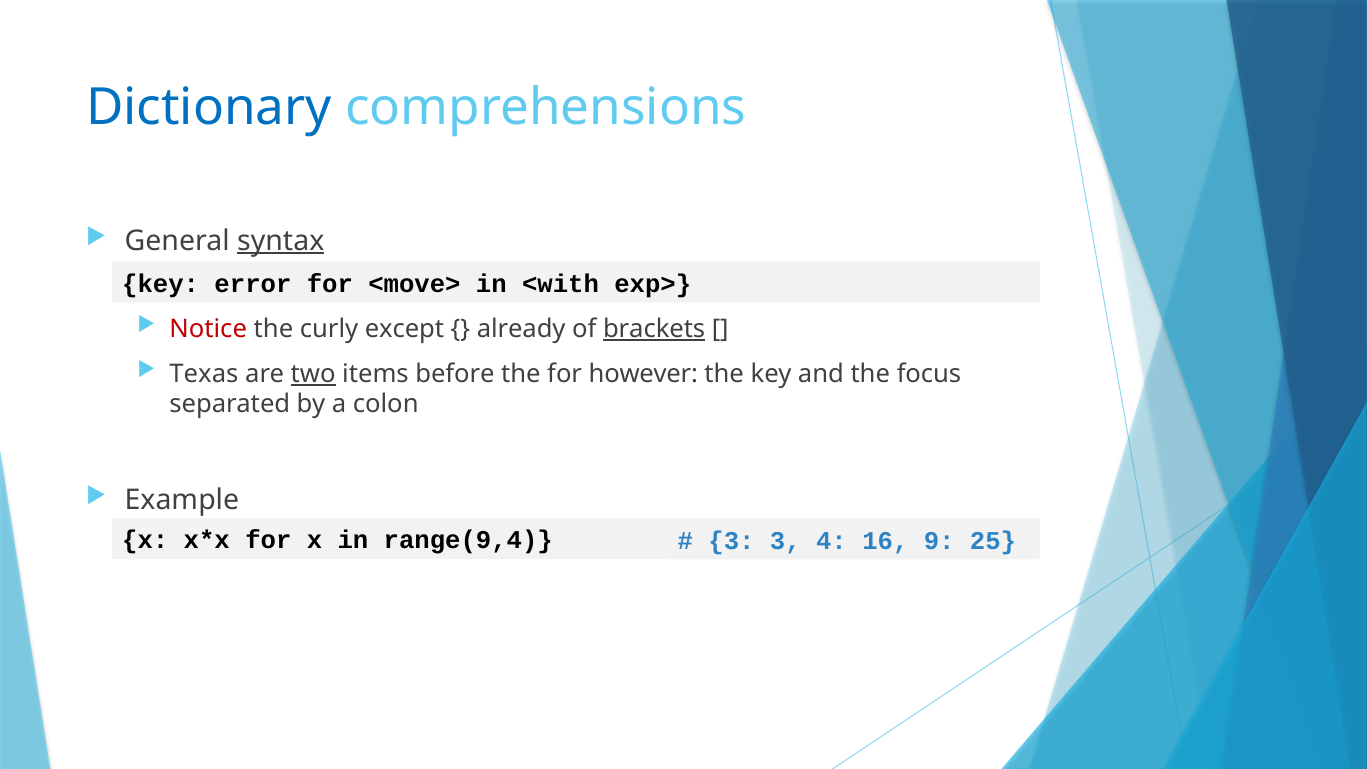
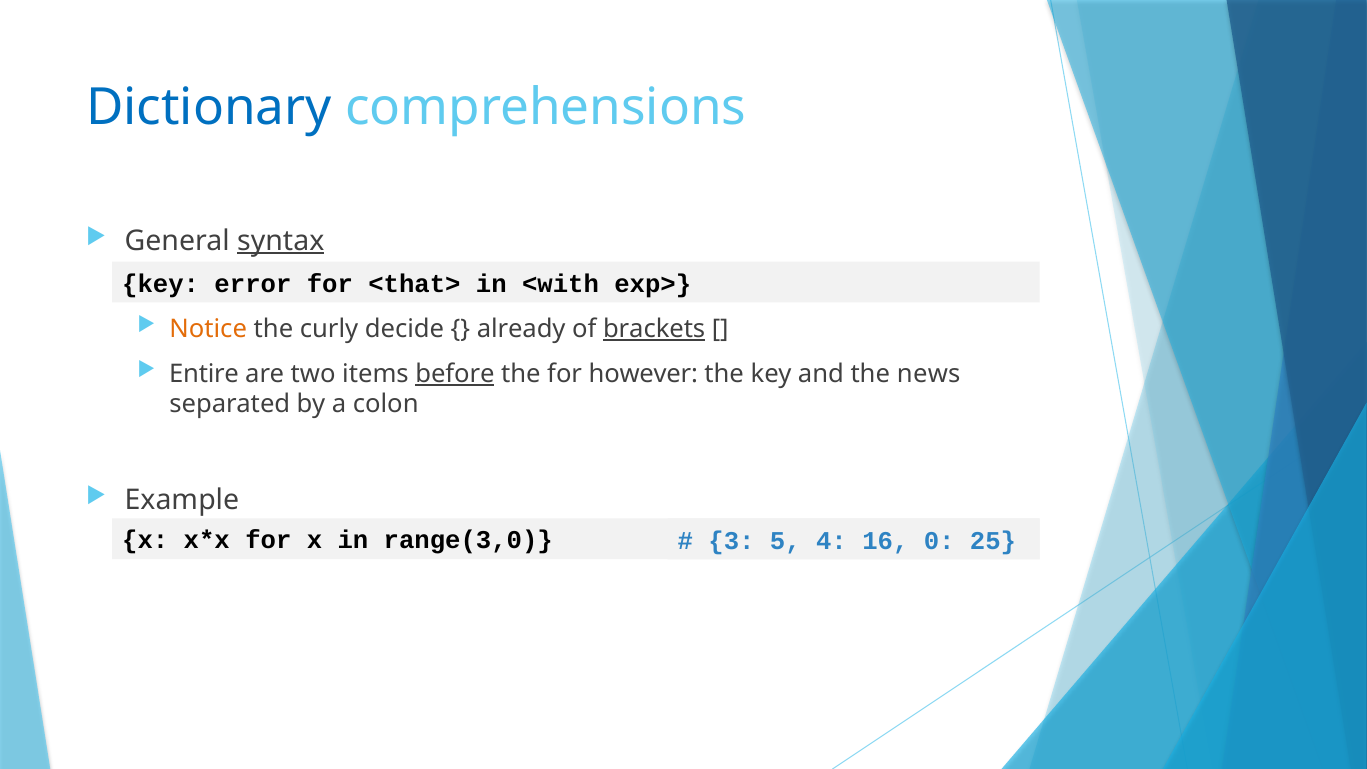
<move>: <move> -> <that> (414, 284)
Notice colour: red -> orange (208, 329)
except: except -> decide (404, 329)
Texas: Texas -> Entire (204, 374)
two underline: present -> none (313, 374)
before underline: none -> present (455, 374)
focus: focus -> news (929, 374)
range(9,4: range(9,4 -> range(3,0 (468, 540)
3 3: 3 -> 5 (785, 541)
9: 9 -> 0 (939, 541)
